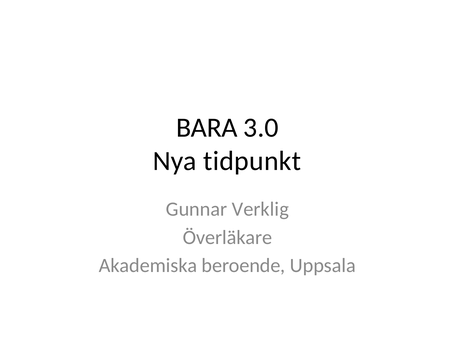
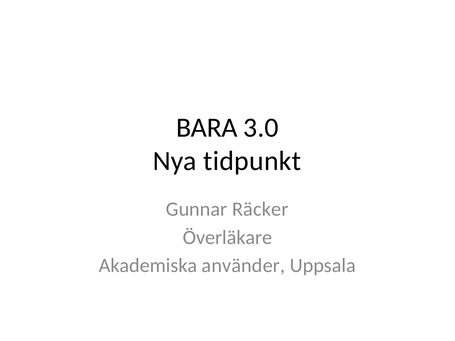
Verklig: Verklig -> Räcker (260, 209)
beroende: beroende -> använder (243, 266)
